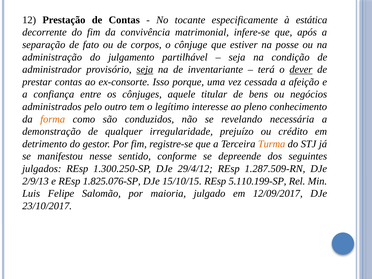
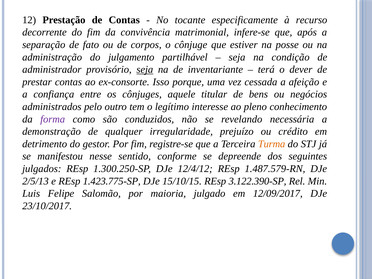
estática: estática -> recurso (312, 20)
dever underline: present -> none (301, 69)
forma colour: orange -> purple (53, 119)
29/4/12: 29/4/12 -> 12/4/12 (195, 169)
1.287.509-RN: 1.287.509-RN -> 1.487.579-RN (275, 169)
2/9/13: 2/9/13 -> 2/5/13 (35, 181)
1.825.076-SP: 1.825.076-SP -> 1.423.775-SP (112, 181)
5.110.199-SP: 5.110.199-SP -> 3.122.390-SP (258, 181)
